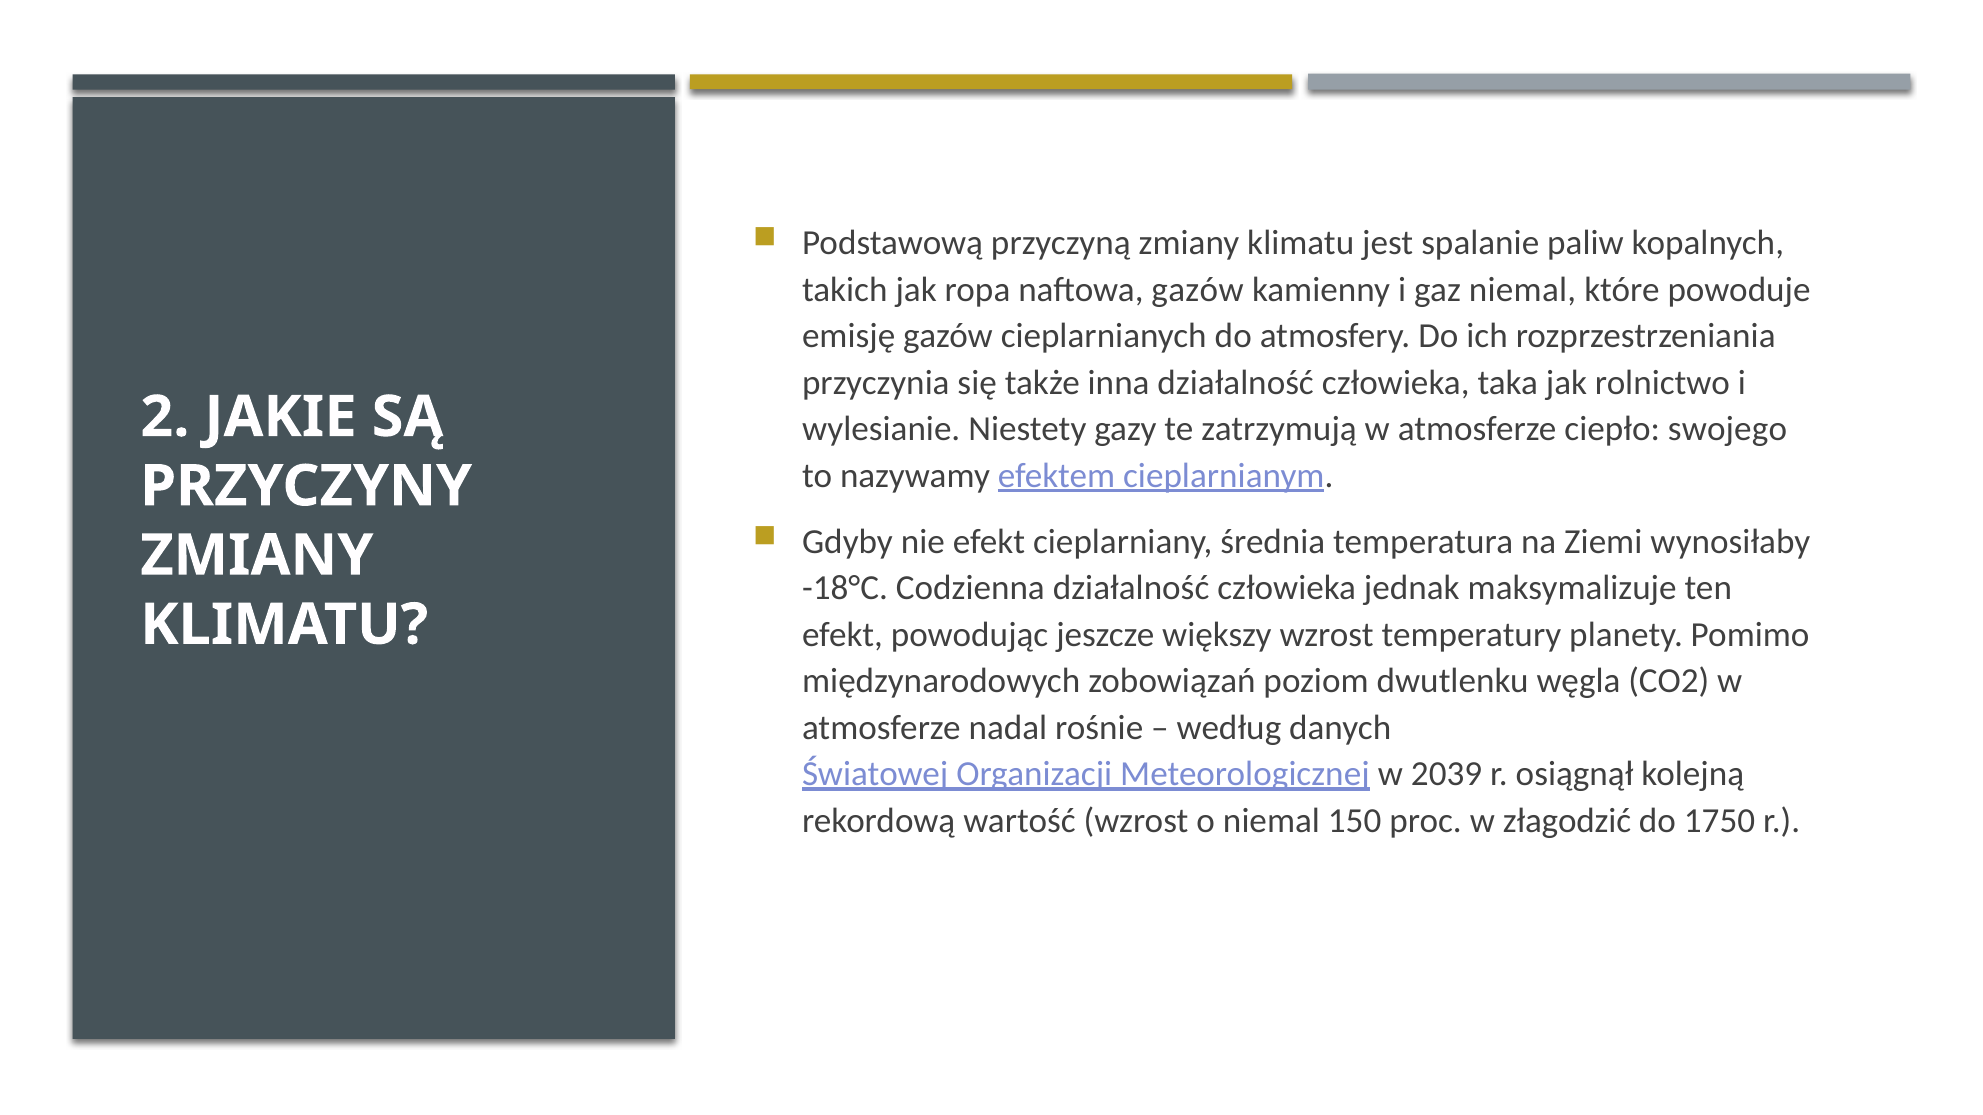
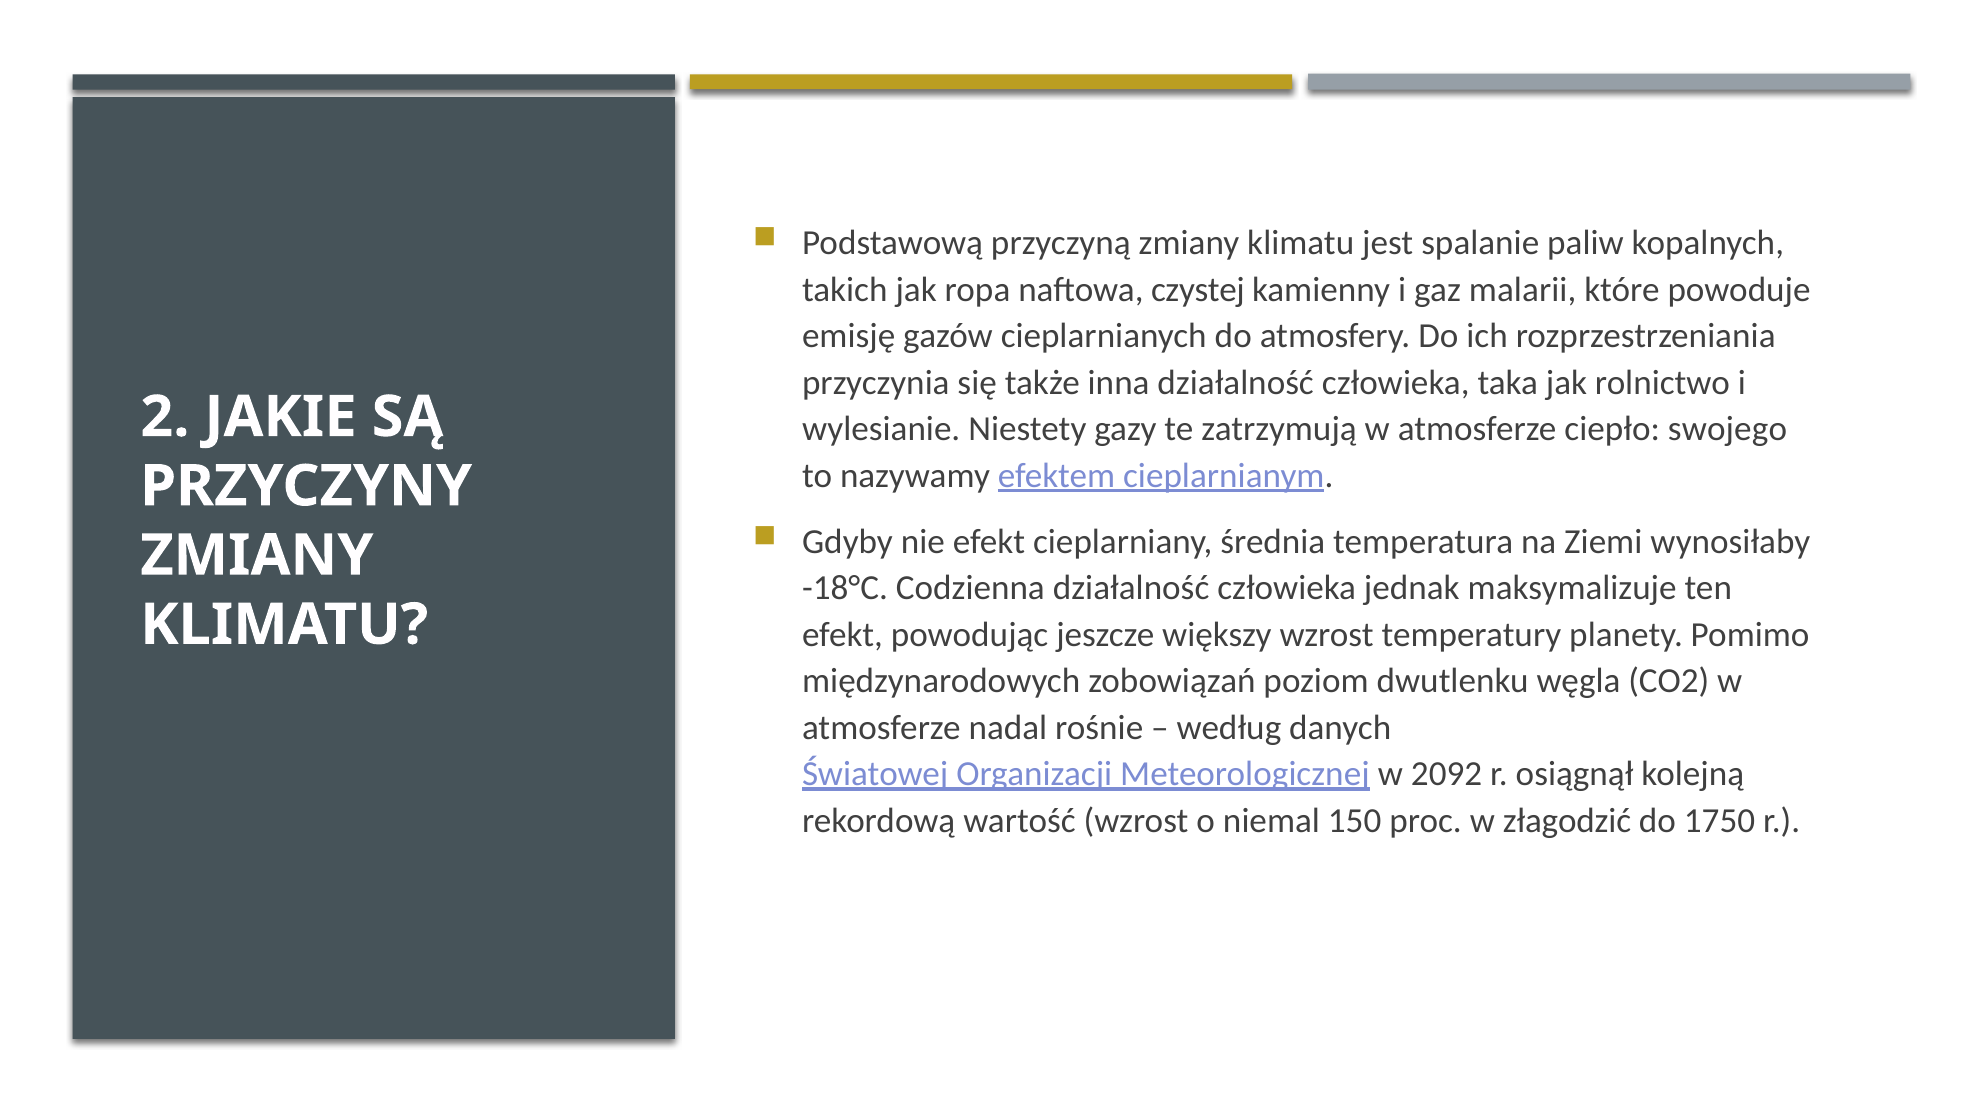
naftowa gazów: gazów -> czystej (1198, 290)
gaz niemal: niemal -> malarii (1523, 290)
2039: 2039 -> 2092 (1447, 774)
